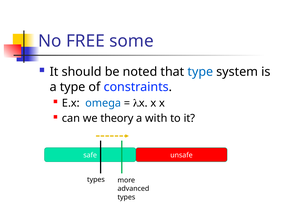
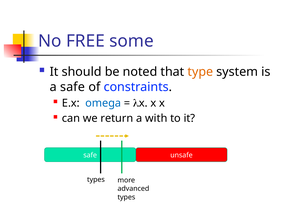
type colour: blue -> orange (200, 72)
a type: type -> safe (73, 87)
theory: theory -> return (117, 118)
